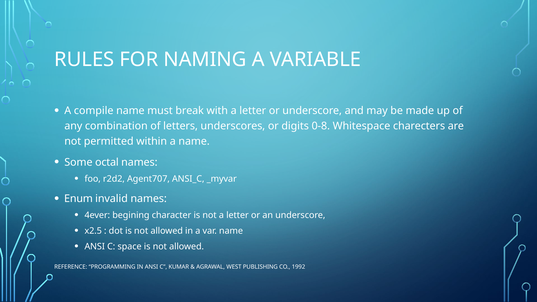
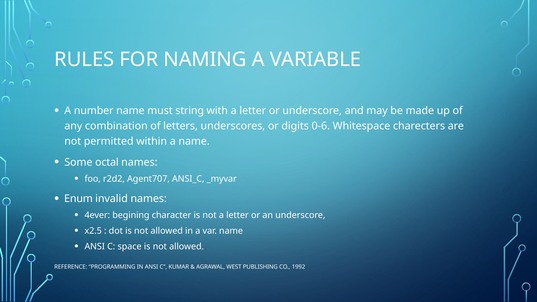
compile: compile -> number (94, 111)
break: break -> string (190, 111)
0-8: 0-8 -> 0-6 (321, 126)
